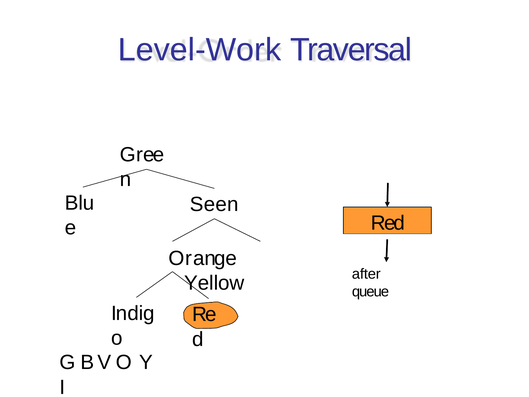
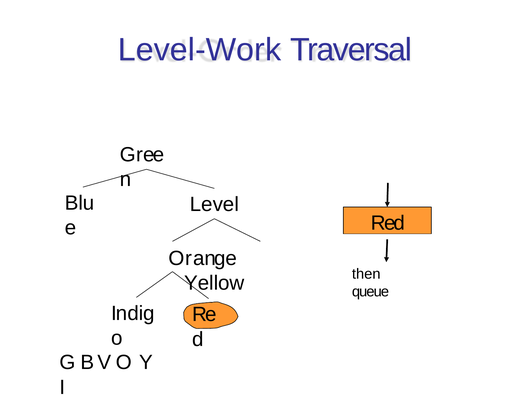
Seen: Seen -> Level (214, 204)
after: after -> then (366, 274)
